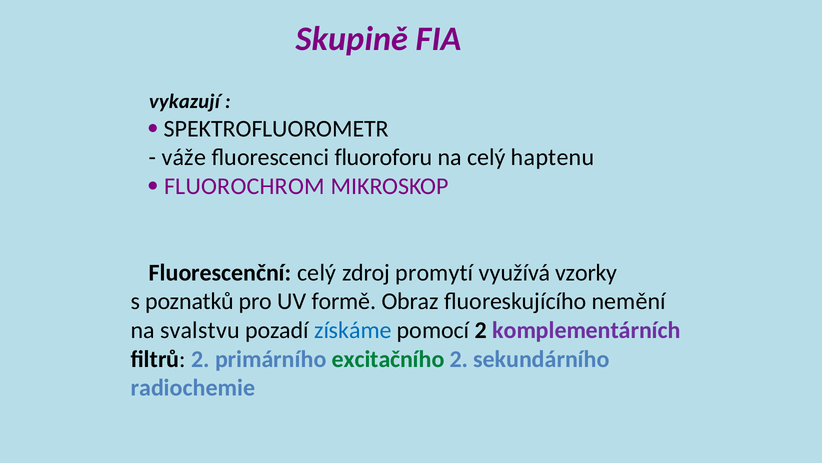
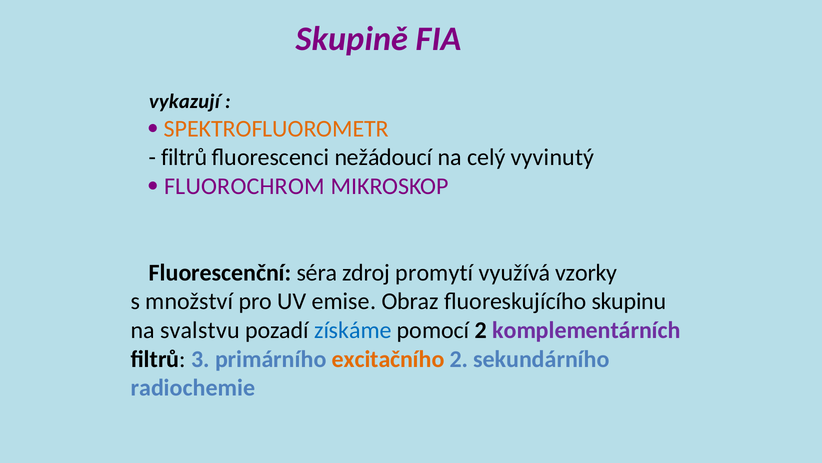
SPEKTROFLUOROMETR colour: black -> orange (276, 128)
váže: váže -> filtrů (184, 157)
fluoroforu: fluoroforu -> nežádoucí (383, 157)
haptenu: haptenu -> vyvinutý (553, 157)
Fluorescenční celý: celý -> séra (317, 272)
poznatků: poznatků -> množství (189, 301)
formě: formě -> emise (344, 301)
nemění: nemění -> skupinu (629, 301)
filtrů 2: 2 -> 3 (200, 359)
excitačního colour: green -> orange (388, 359)
